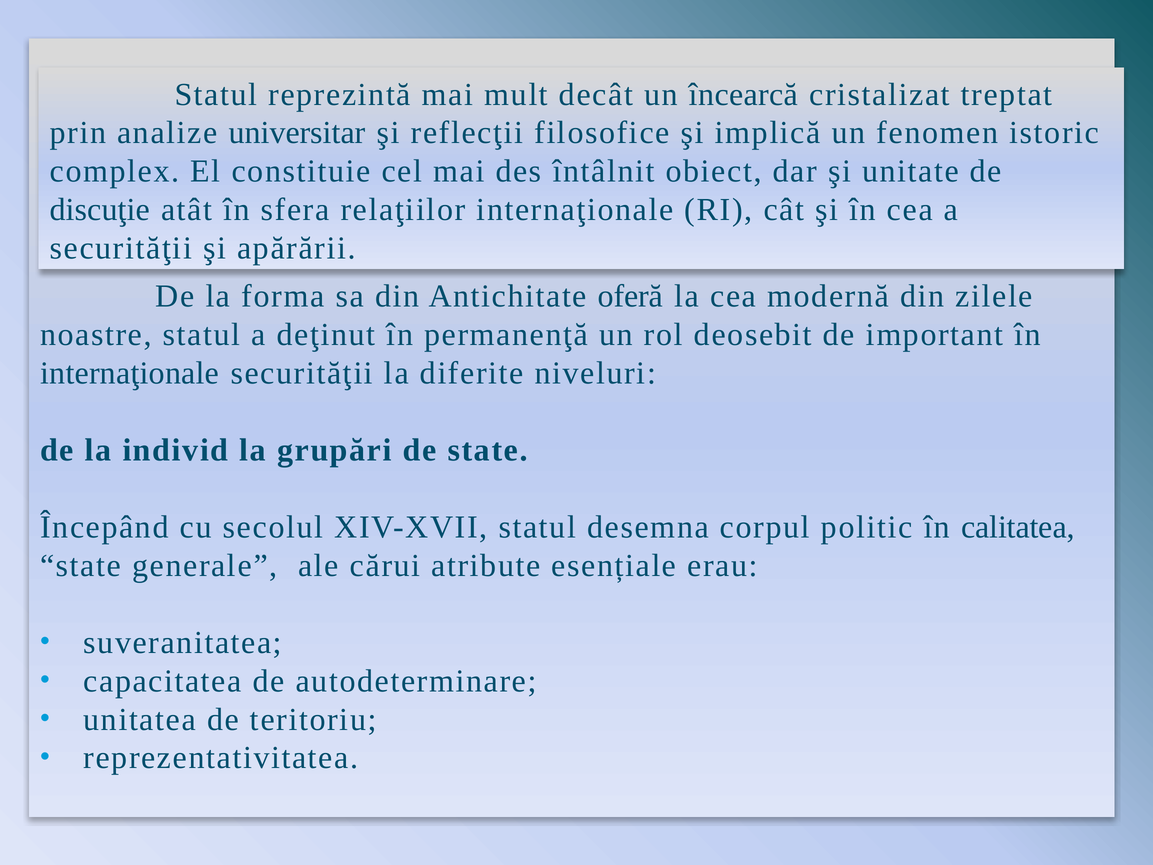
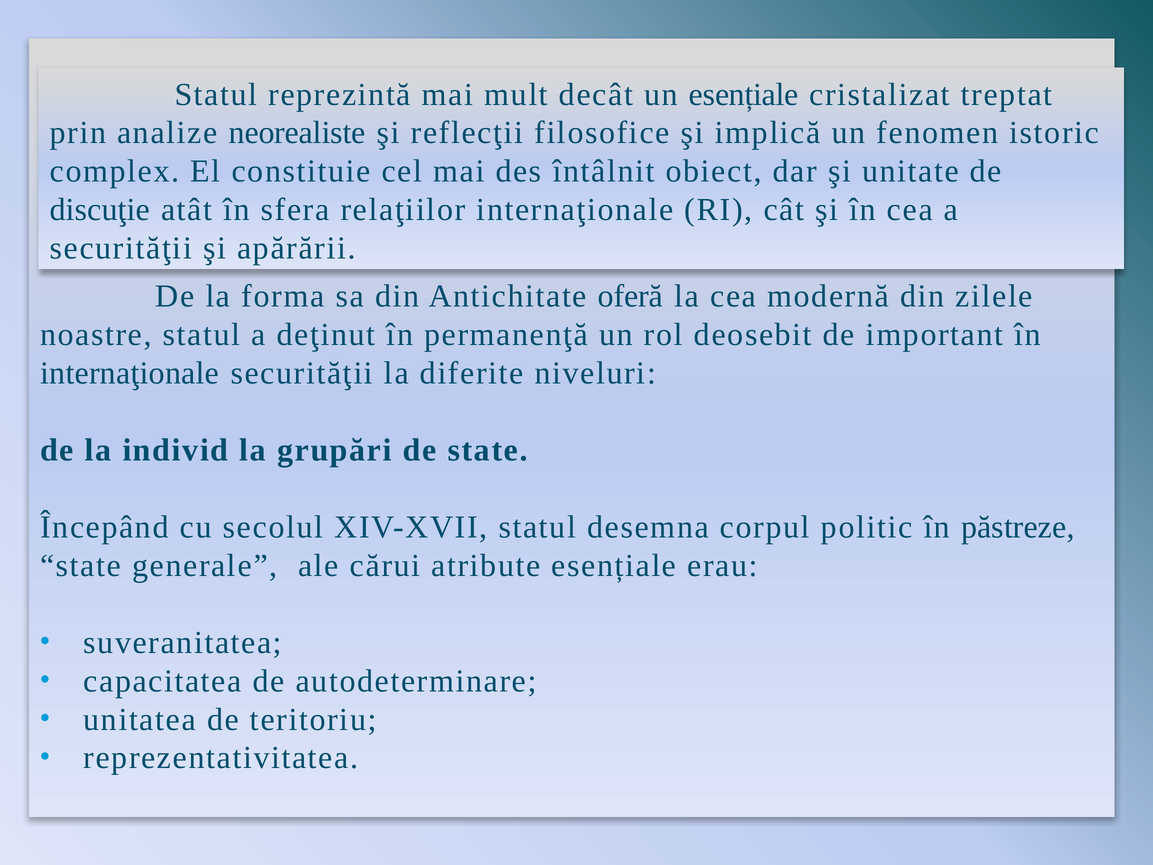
un încearcă: încearcă -> esențiale (744, 94)
universitar: universitar -> neorealiste (297, 133)
calitatea: calitatea -> păstreze (1018, 527)
